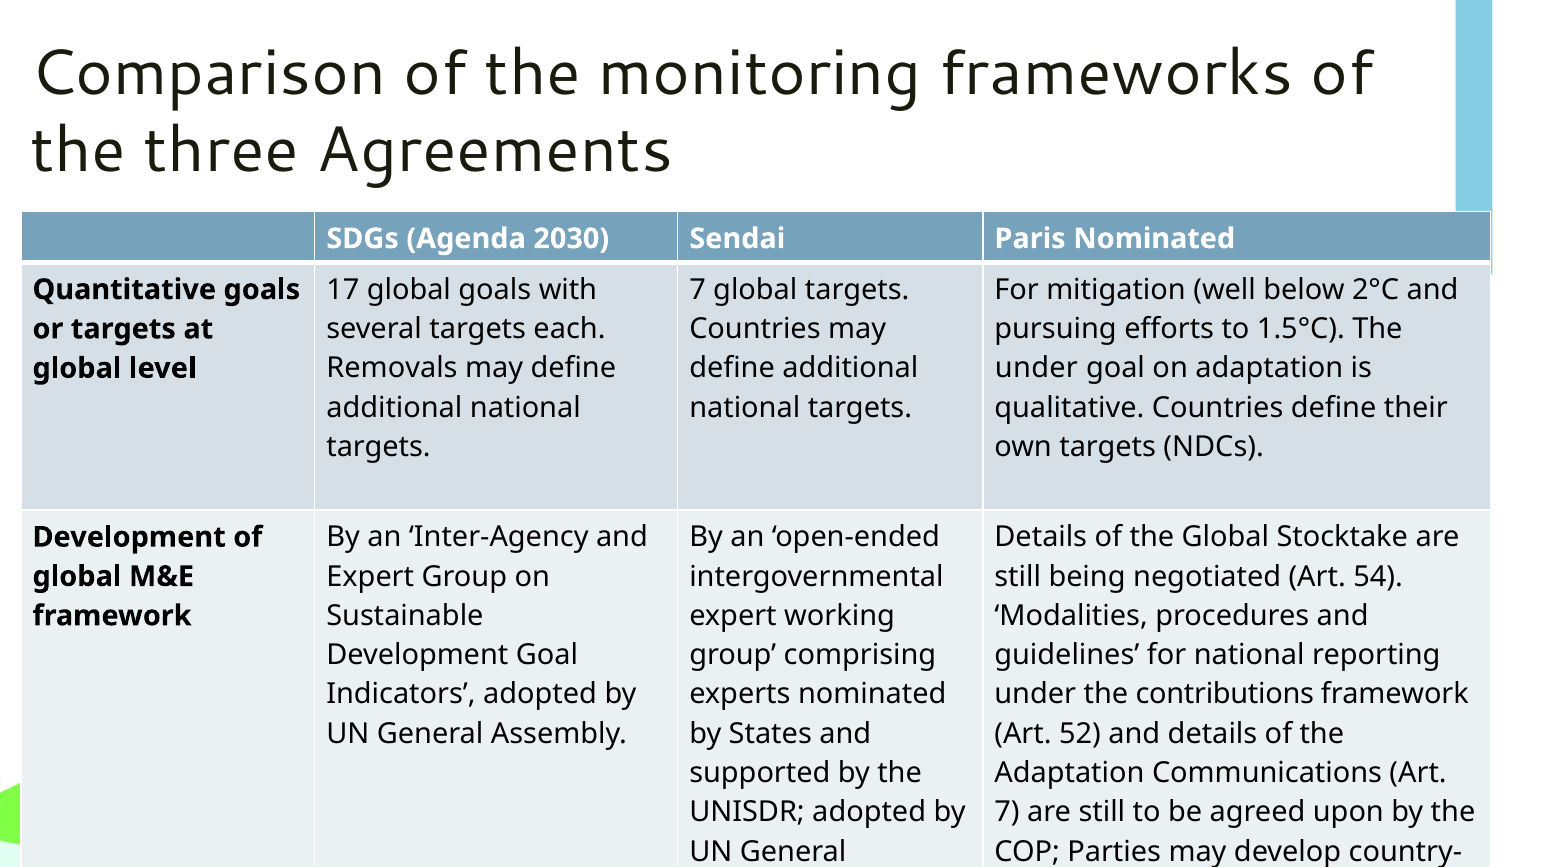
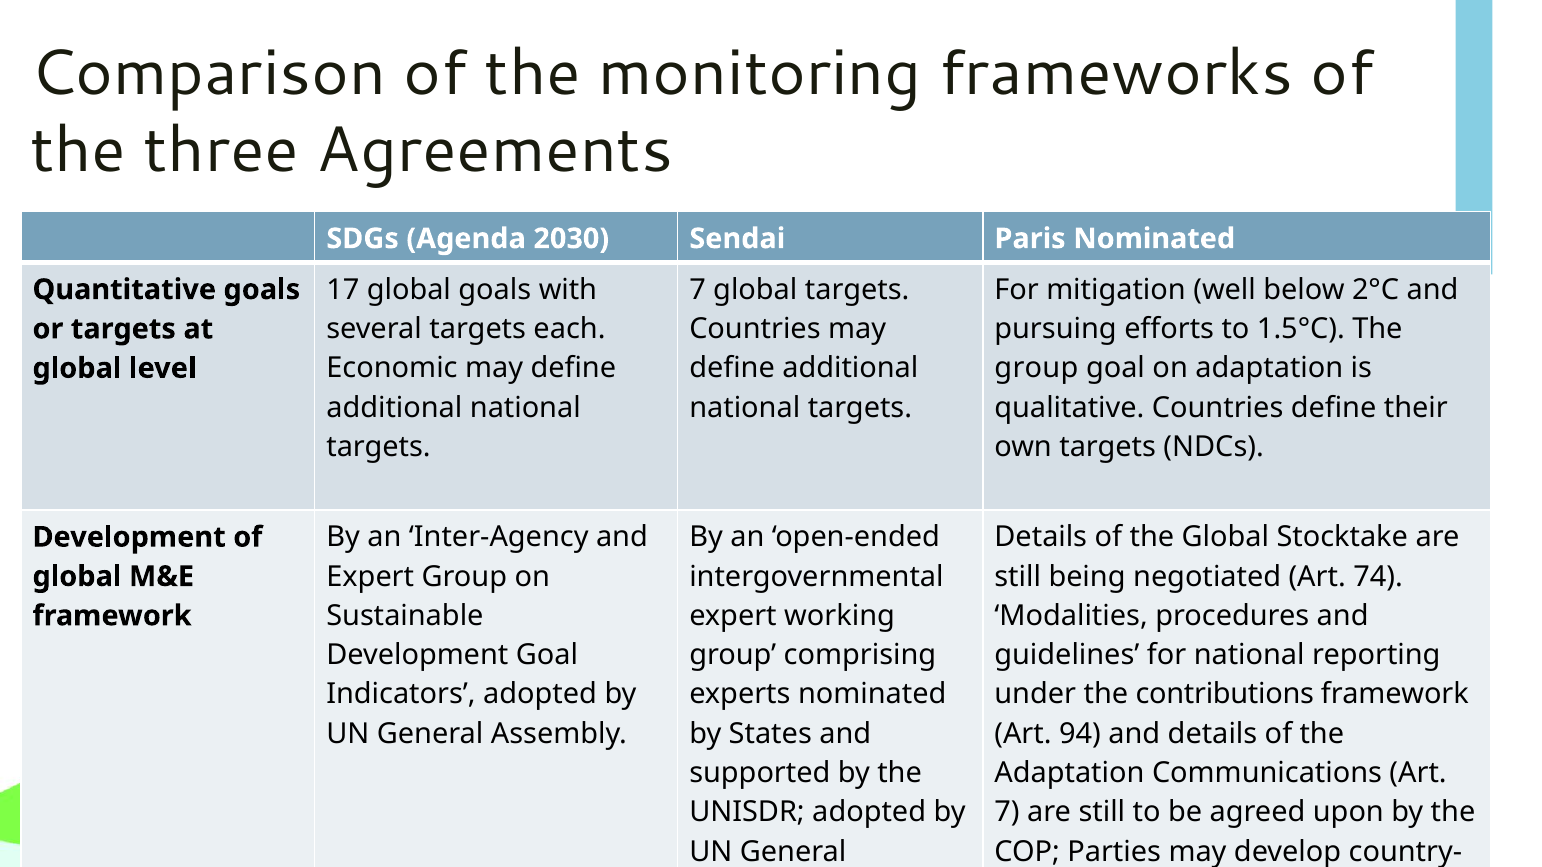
Removals: Removals -> Economic (392, 368)
under: under -> group (1036, 368)
54: 54 -> 74 (1378, 577)
52: 52 -> 94 (1080, 734)
